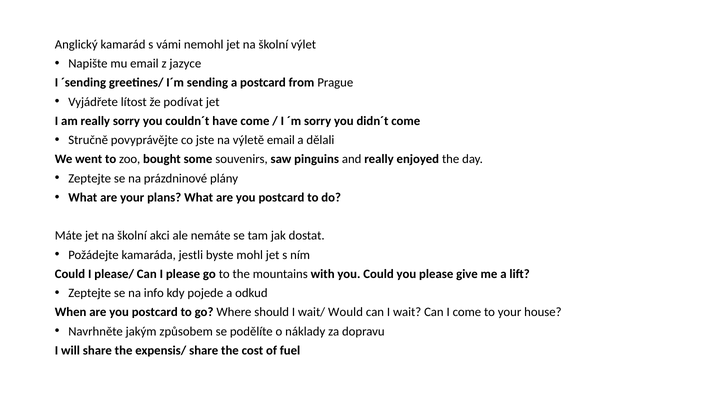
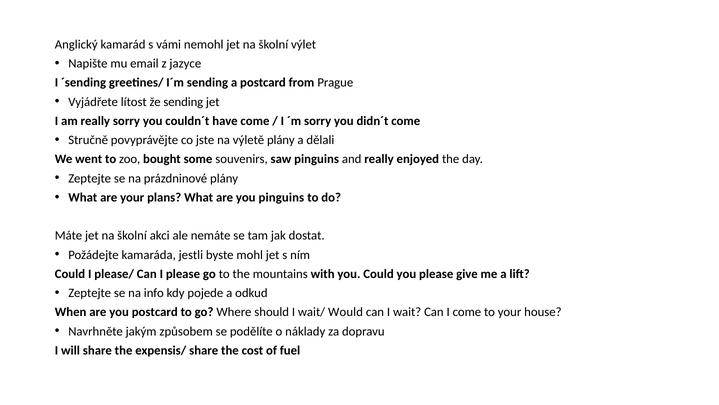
že podívat: podívat -> sending (183, 102)
výletě email: email -> plány (281, 140)
What are you postcard: postcard -> pinguins (281, 197)
